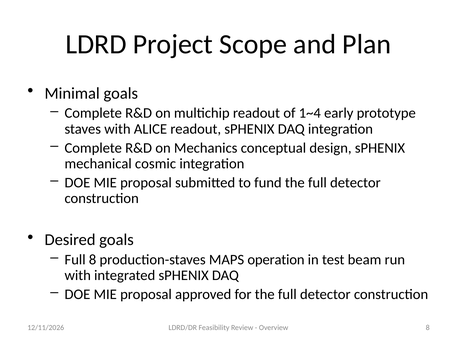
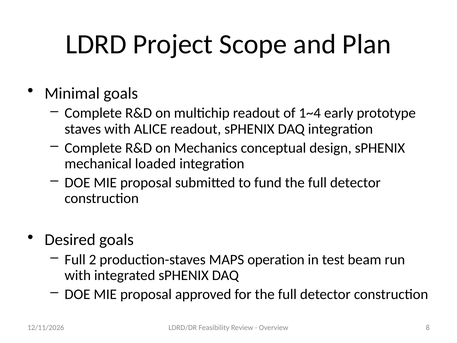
cosmic: cosmic -> loaded (156, 164)
Full 8: 8 -> 2 (93, 259)
